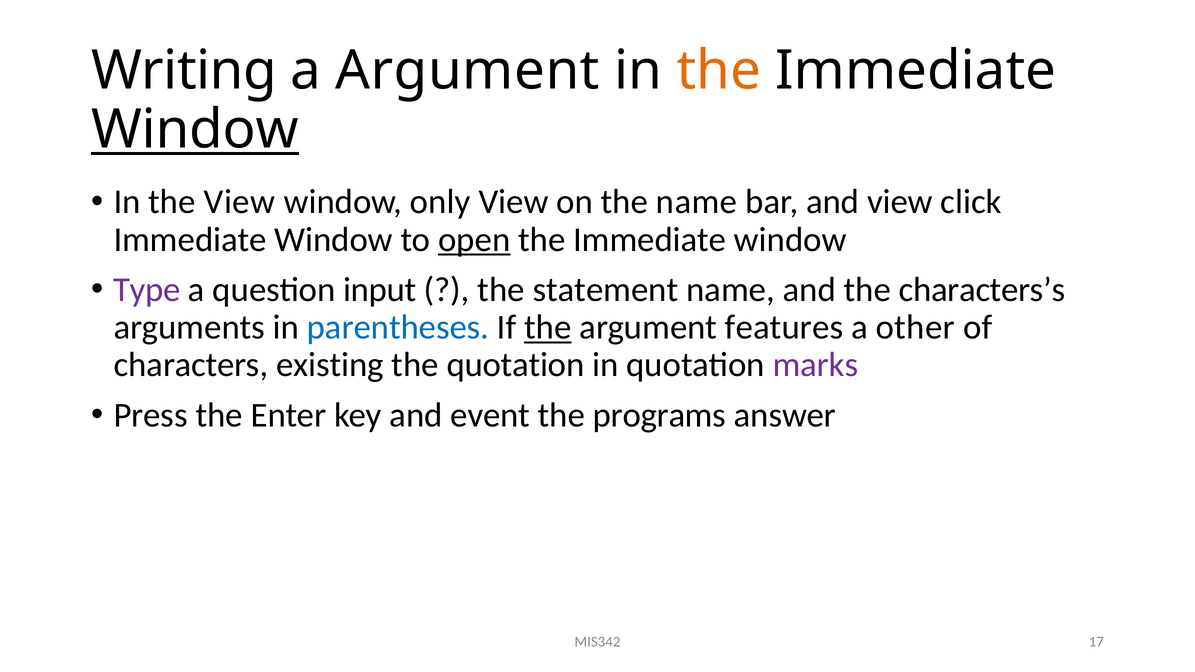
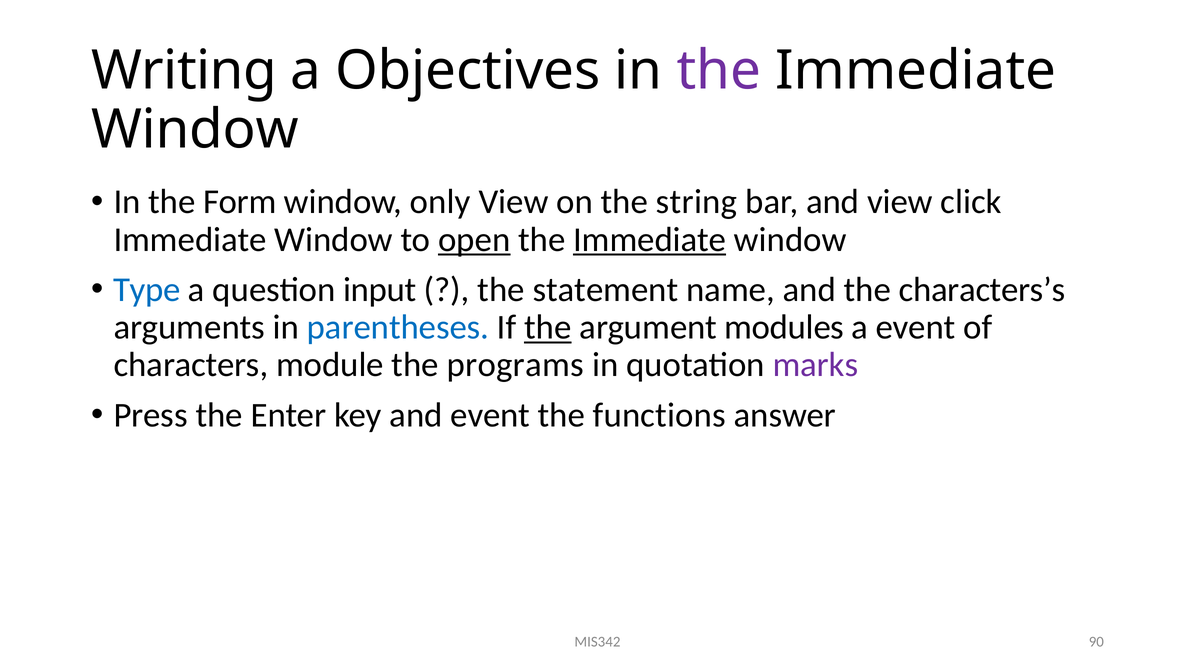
a Argument: Argument -> Objectives (468, 71)
the colour: orange -> purple (719, 71)
Window underline: present -> none (195, 130)
the View: View -> Form (240, 202)
the name: name -> string (697, 202)
Immediate underline: none -> present (650, 240)
Type colour: purple -> blue (147, 290)
features: features -> modules (784, 327)
a other: other -> event (916, 327)
existing: existing -> module (330, 365)
the quotation: quotation -> programs (515, 365)
programs: programs -> functions (659, 415)
17: 17 -> 90 (1096, 642)
